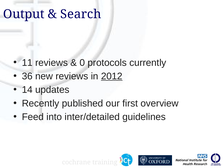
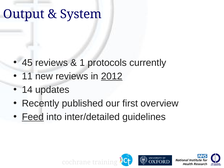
Search: Search -> System (81, 14)
11: 11 -> 45 (27, 63)
0: 0 -> 1 (82, 63)
36: 36 -> 11 (27, 76)
Feed underline: none -> present (33, 117)
